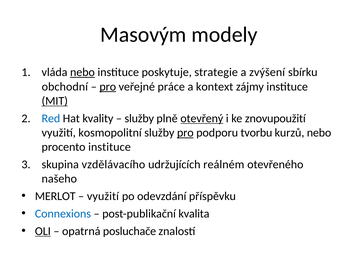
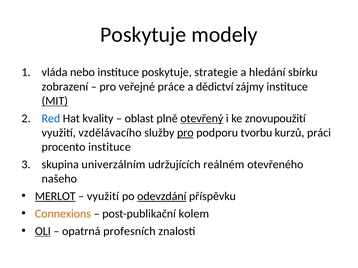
Masovým: Masovým -> Poskytuje (143, 35)
nebo underline: present -> none (82, 72)
zvýšení: zvýšení -> hledání (267, 72)
obchodní: obchodní -> zobrazení (65, 87)
pro underline: present -> none (108, 87)
kontext: kontext -> dědictví (215, 87)
služby: služby -> oblast (139, 119)
kosmopolitní: kosmopolitní -> vzdělávacího (110, 133)
kurzů nebo: nebo -> práci (319, 133)
vzdělávacího: vzdělávacího -> univerzálním (113, 165)
MERLOT underline: none -> present (55, 197)
odevzdání underline: none -> present (162, 197)
Connexions colour: blue -> orange (63, 214)
kvalita: kvalita -> kolem (194, 214)
posluchače: posluchače -> profesních (129, 232)
